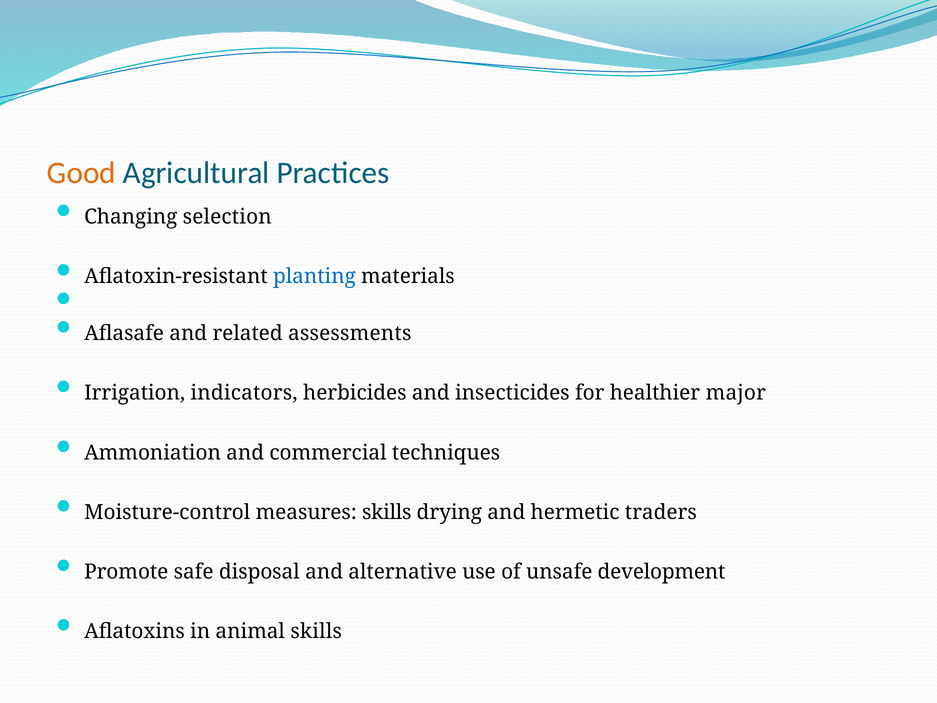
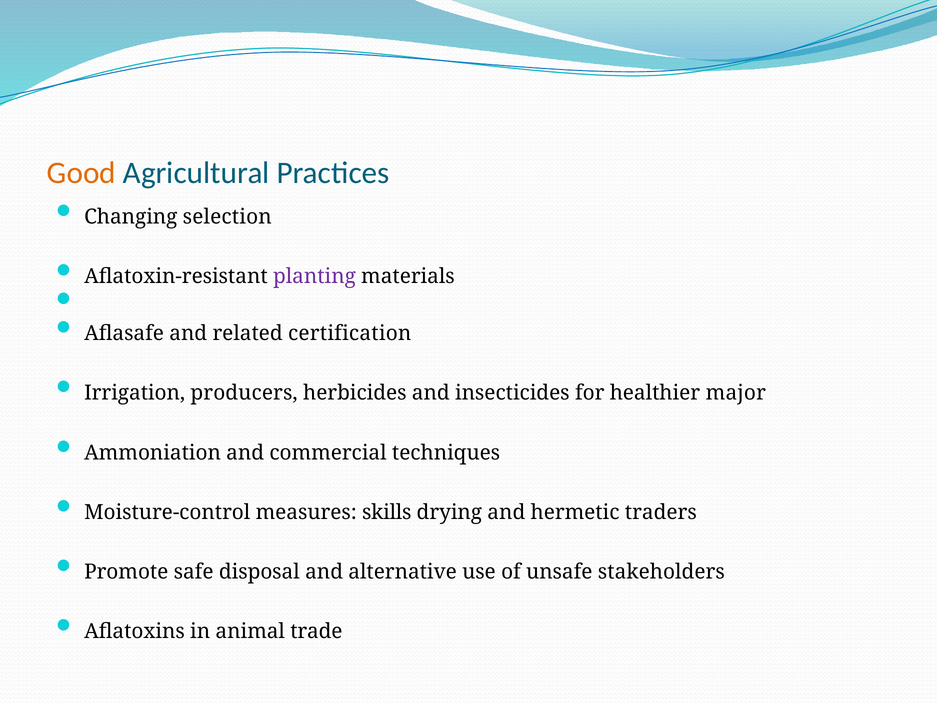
planting colour: blue -> purple (314, 276)
assessments: assessments -> certification (350, 333)
indicators: indicators -> producers (244, 393)
development: development -> stakeholders (661, 572)
animal skills: skills -> trade (316, 631)
